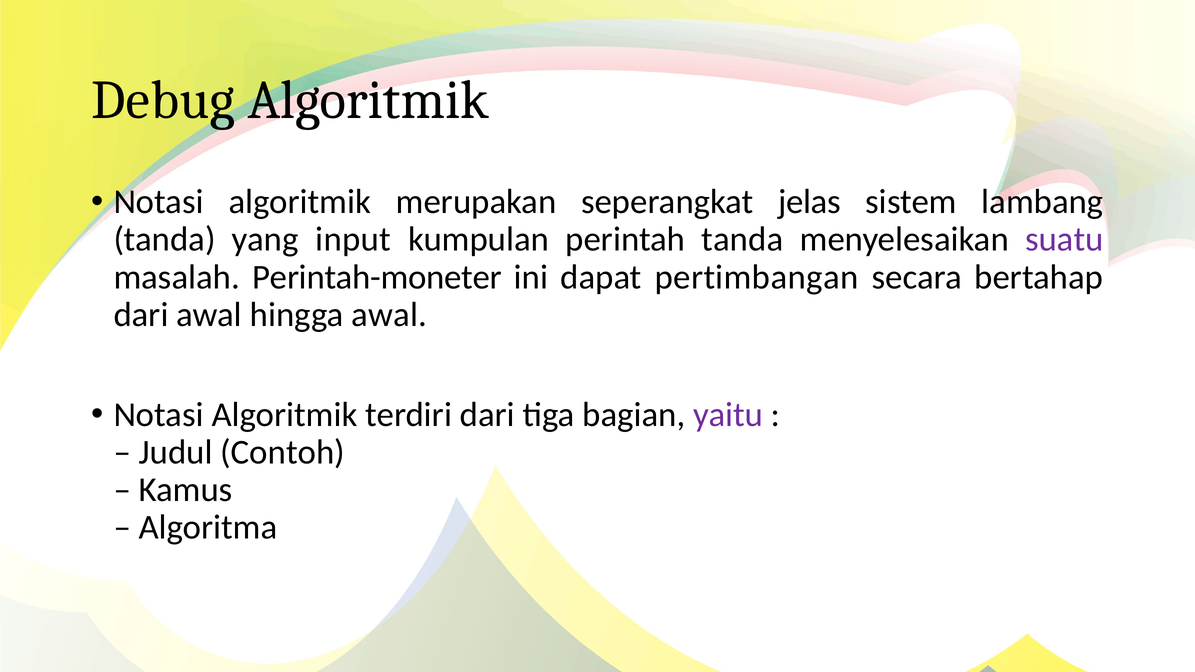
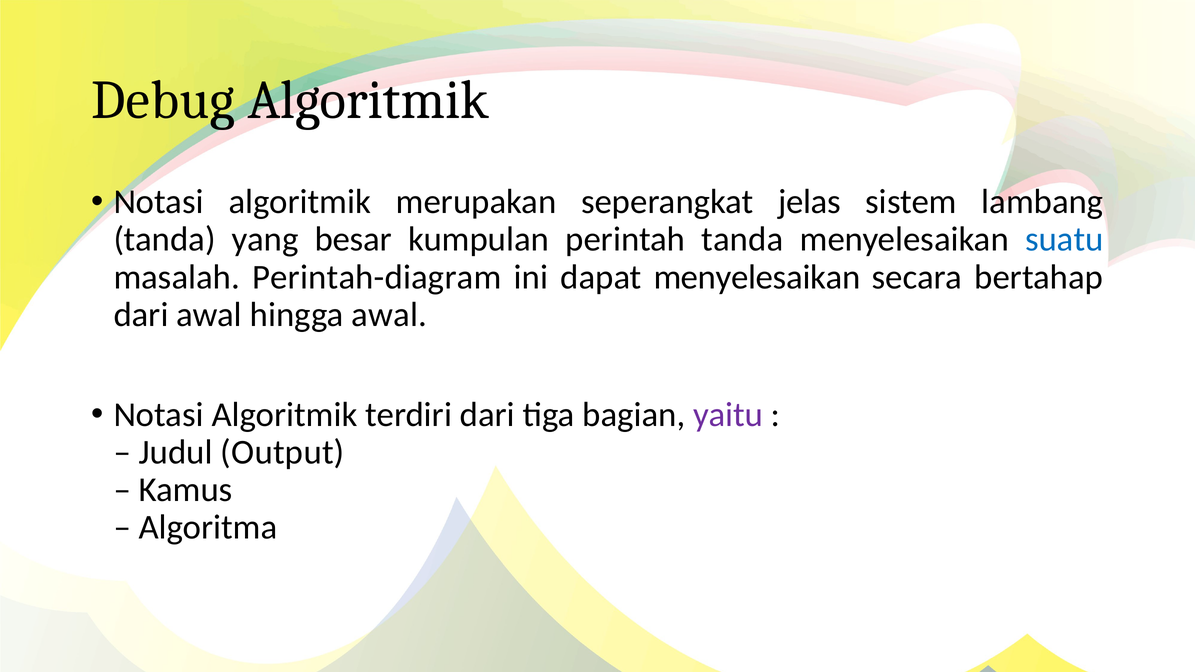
input: input -> besar (353, 240)
suatu colour: purple -> blue (1064, 240)
Perintah-moneter: Perintah-moneter -> Perintah-diagram (377, 277)
dapat pertimbangan: pertimbangan -> menyelesaikan (757, 277)
Contoh: Contoh -> Output (282, 452)
